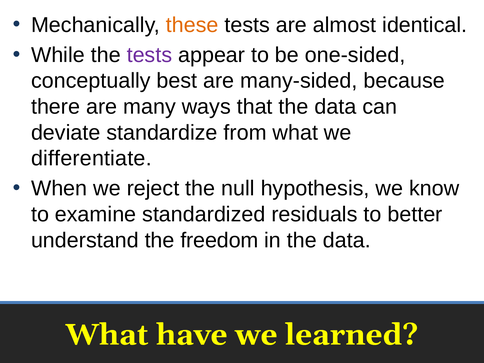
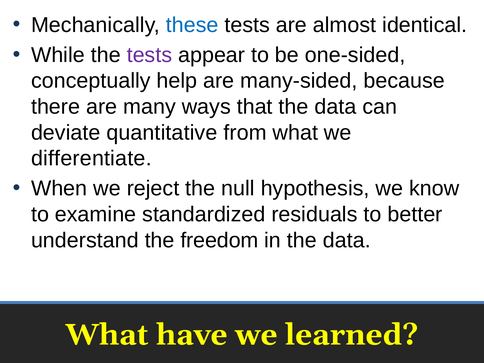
these colour: orange -> blue (192, 25)
best: best -> help (177, 81)
standardize: standardize -> quantitative (162, 133)
